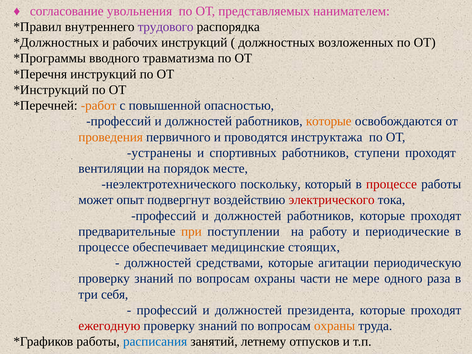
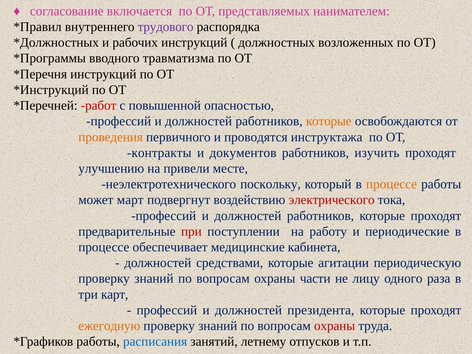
увольнения: увольнения -> включается (140, 11)
работ colour: orange -> red (99, 106)
устранены: устранены -> контракты (159, 153)
спортивных: спортивных -> документов (243, 153)
ступени: ступени -> изучить (377, 153)
вентиляции: вентиляции -> улучшению (111, 168)
порядок: порядок -> привели (187, 168)
процессе colour: red -> orange (392, 184)
опыт: опыт -> март (130, 200)
при colour: orange -> red (191, 231)
стоящих: стоящих -> кабинета (314, 247)
мере: мере -> лицу (366, 279)
себя: себя -> карт (115, 294)
ежегодную colour: red -> orange (109, 326)
охраны colour: orange -> red (335, 326)
